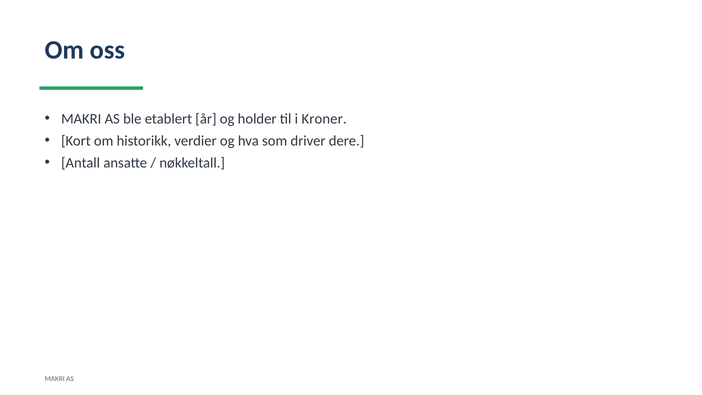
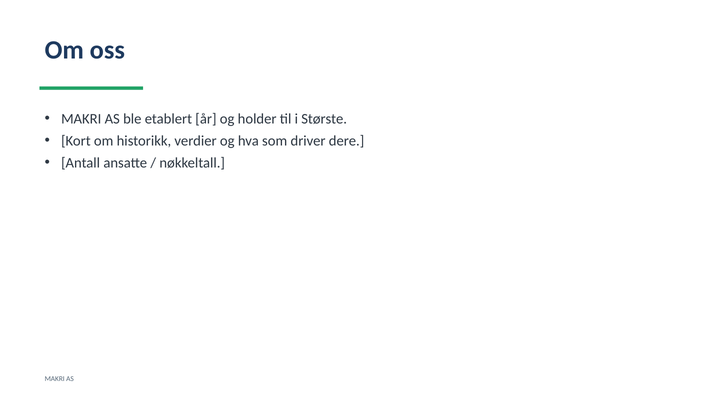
Kroner: Kroner -> Største (324, 119)
